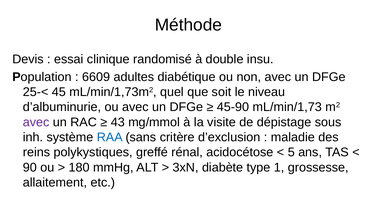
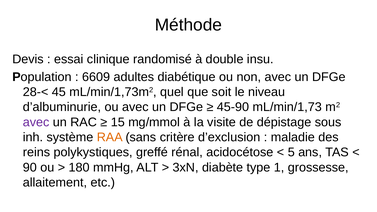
25-<: 25-< -> 28-< (36, 92)
43: 43 -> 15 (118, 122)
RAA colour: blue -> orange (110, 137)
